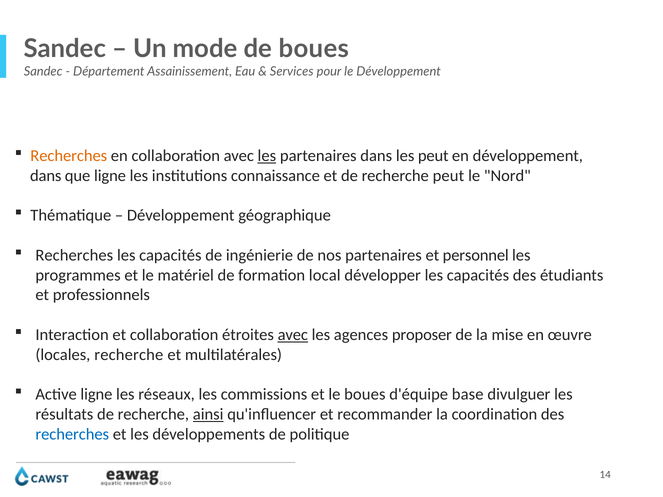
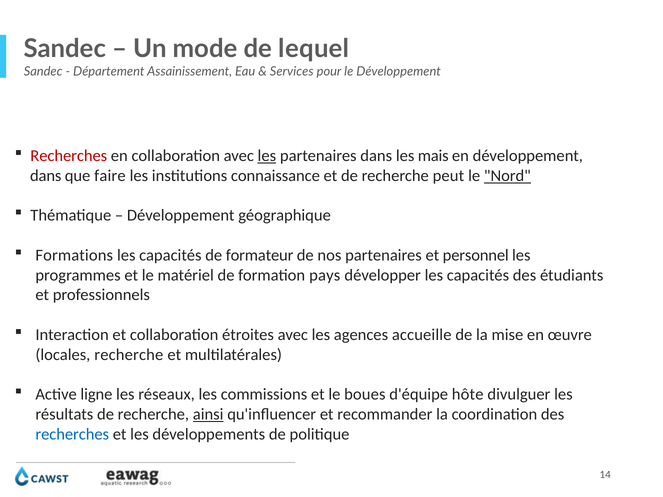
de boues: boues -> lequel (314, 49)
Recherches colour: orange -> red (69, 156)
les peut: peut -> mais (433, 156)
que ligne: ligne -> faire (110, 176)
Nord underline: none -> present (507, 176)
Recherches: Recherches -> Formations (74, 255)
ingénierie: ingénierie -> formateur (260, 255)
local: local -> pays (325, 275)
avec underline: present -> none (293, 335)
proposer: proposer -> accueille (422, 335)
base: base -> hôte (468, 395)
